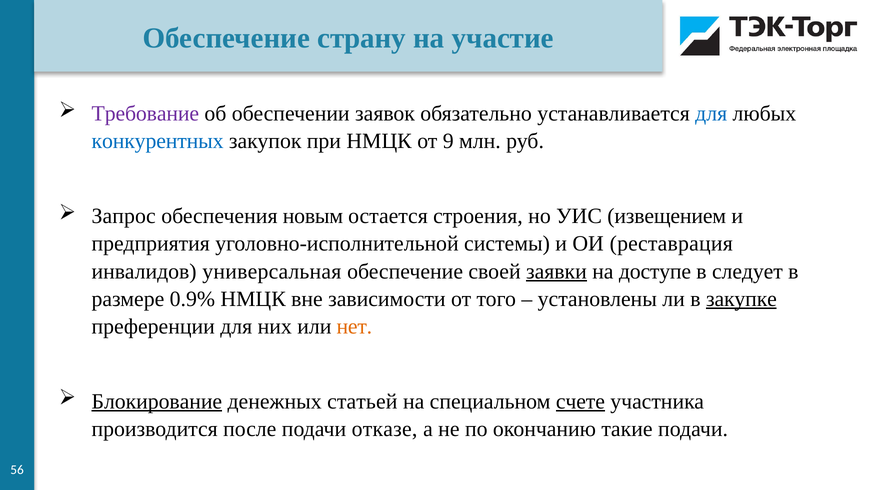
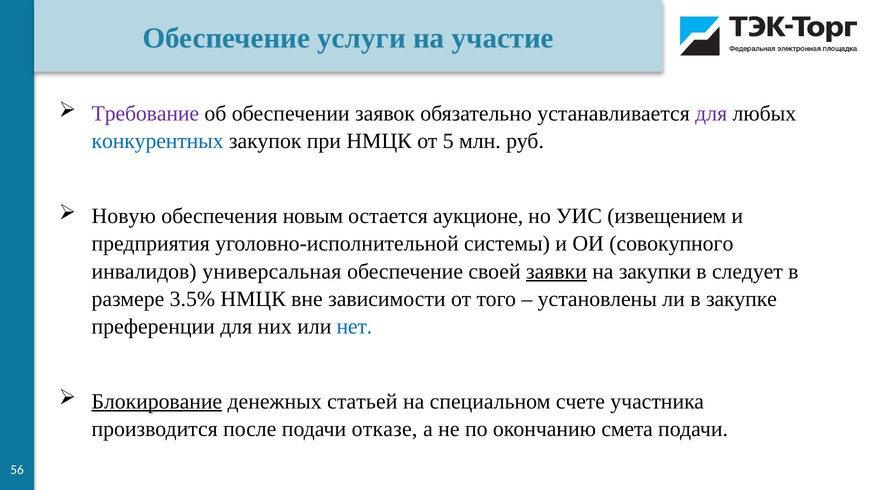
страну: страну -> услуги (362, 38)
для colour: blue -> purple (711, 114)
9: 9 -> 5 (448, 141)
Запрос: Запрос -> Новую (124, 216)
строения: строения -> аукционе (478, 216)
реставрация: реставрация -> совокупного (671, 244)
доступе: доступе -> закупки (655, 271)
0.9%: 0.9% -> 3.5% (192, 299)
закупке underline: present -> none (741, 299)
нет colour: orange -> blue (354, 327)
счете underline: present -> none (580, 401)
такие: такие -> смета (627, 429)
